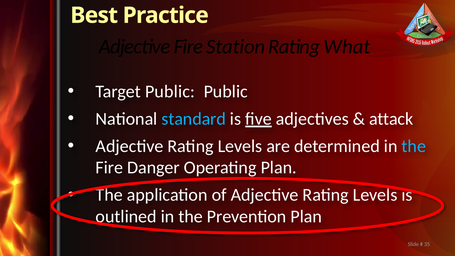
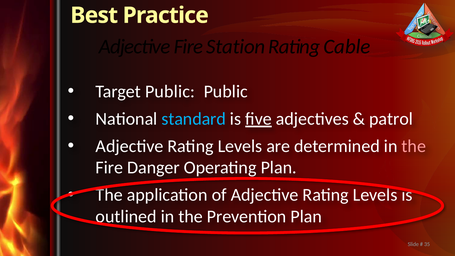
What: What -> Cable (347, 47)
attack: attack -> patrol (391, 119)
the colour: light blue -> pink (414, 146)
